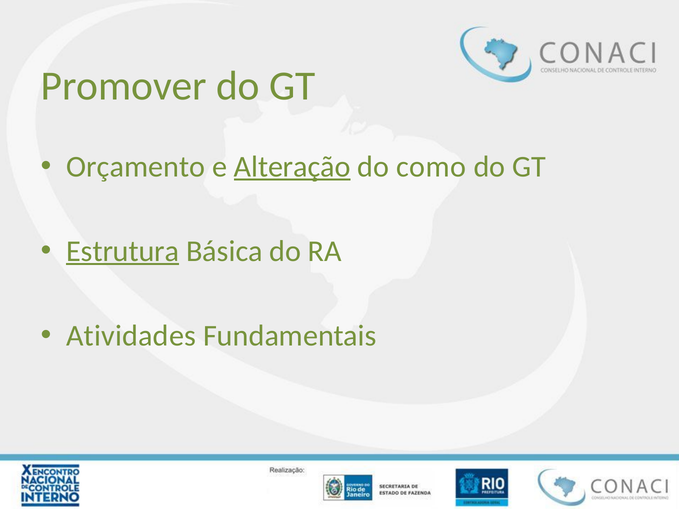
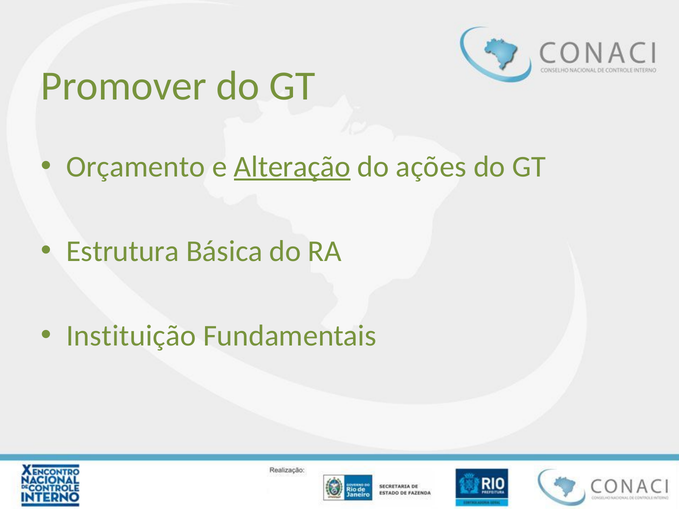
como: como -> ações (431, 167)
Estrutura underline: present -> none (123, 251)
Atividades: Atividades -> Instituição (131, 336)
